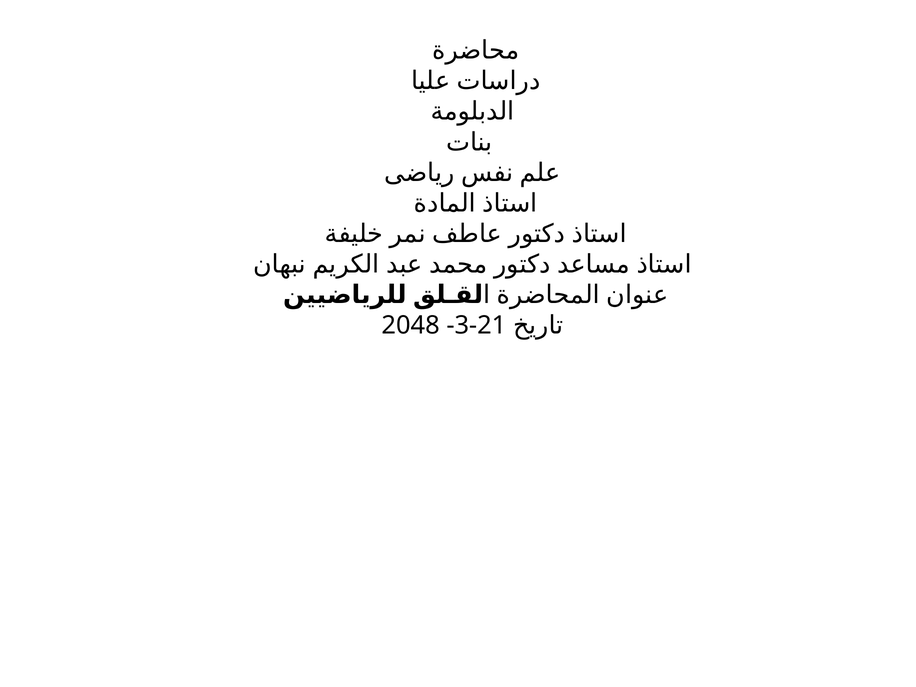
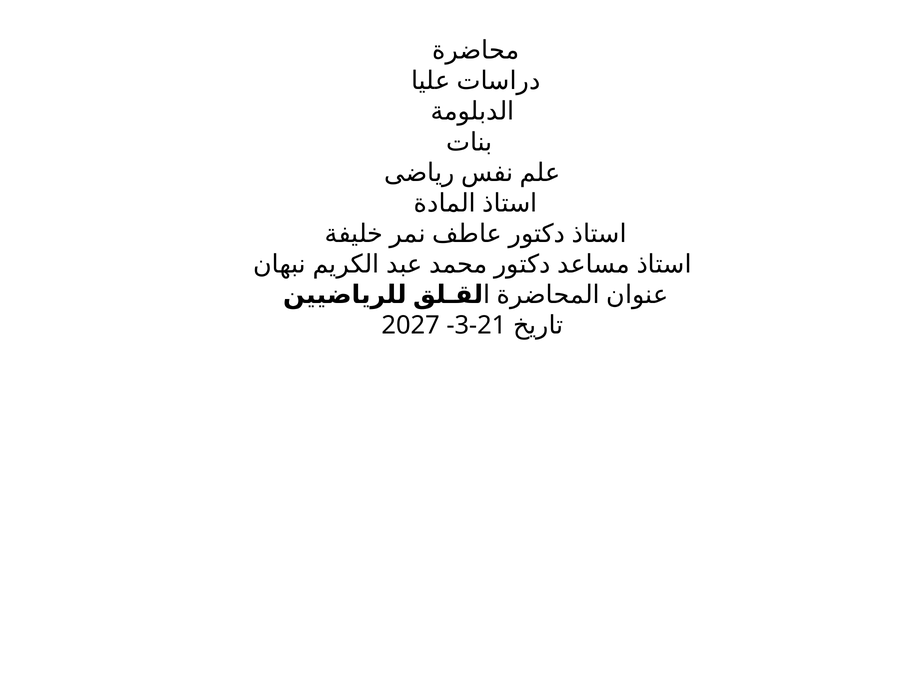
2048: 2048 -> 2027 (411, 325)
